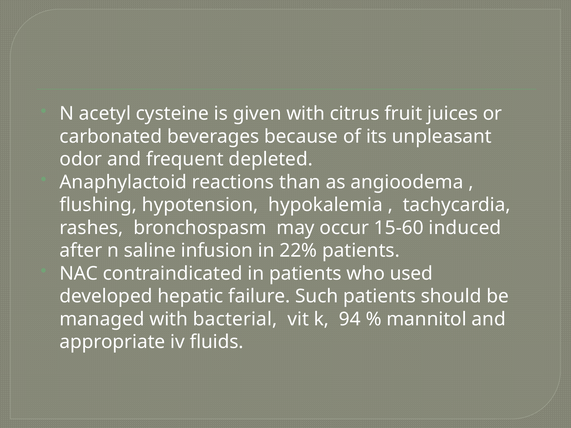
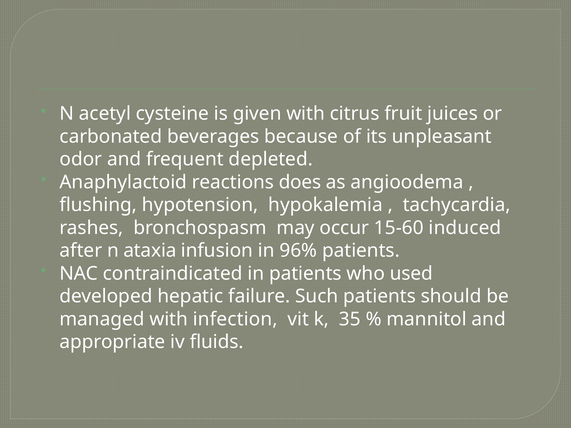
than: than -> does (300, 182)
saline: saline -> ataxia (150, 251)
22%: 22% -> 96% (298, 251)
bacterial: bacterial -> infection (235, 319)
94: 94 -> 35 (350, 319)
